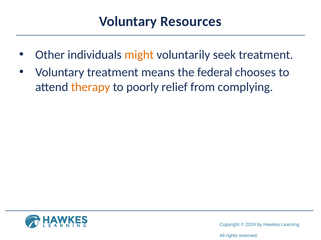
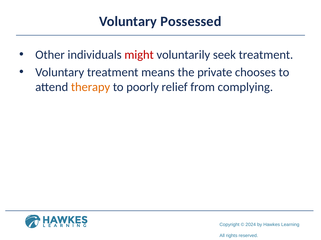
Resources: Resources -> Possessed (191, 22)
might colour: orange -> red (139, 55)
federal: federal -> private (215, 72)
